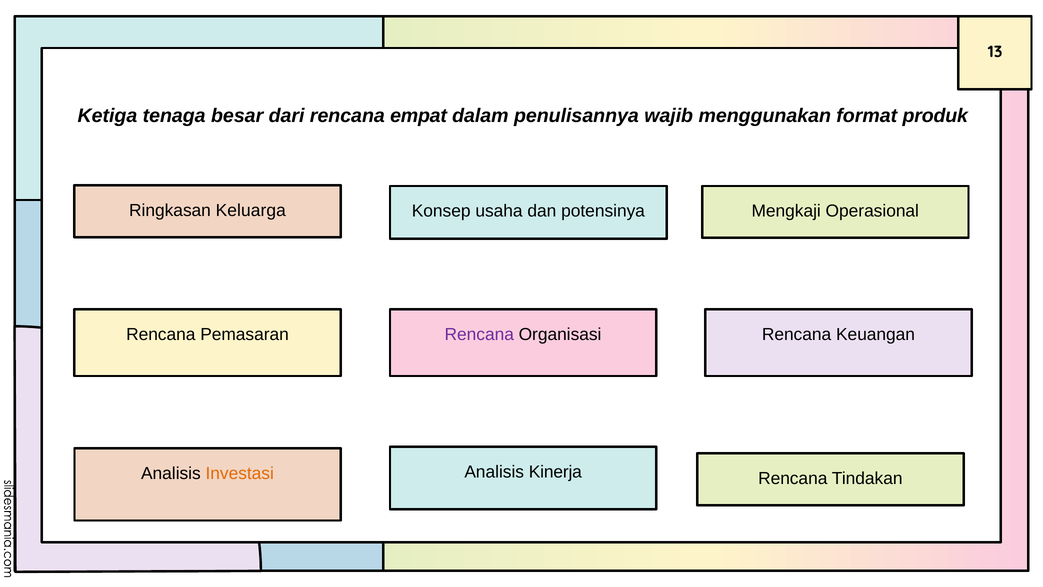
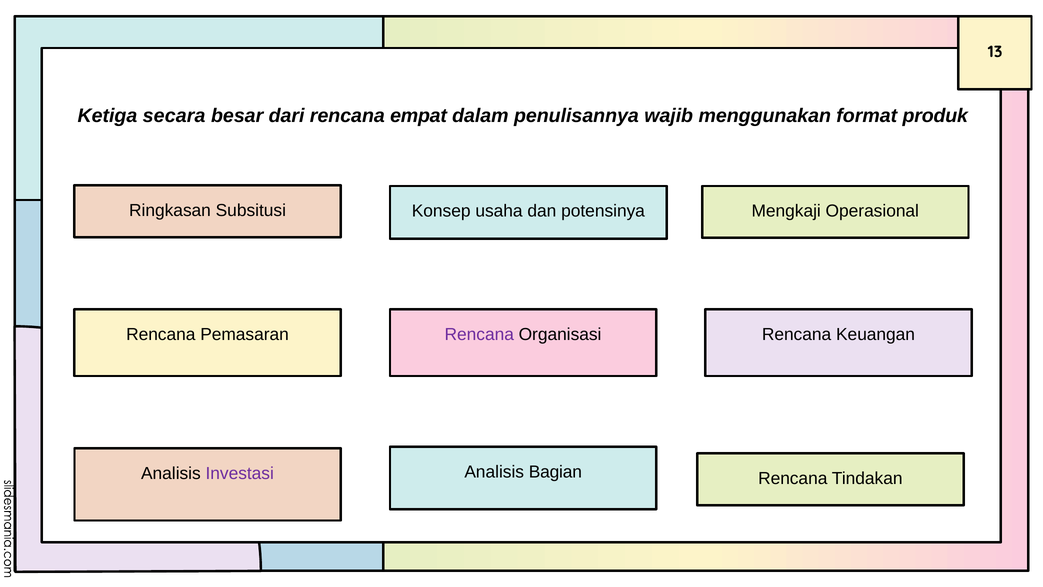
tenaga: tenaga -> secara (174, 116)
Keluarga: Keluarga -> Subsitusi (251, 210)
Investasi colour: orange -> purple (240, 473)
Kinerja: Kinerja -> Bagian (555, 472)
